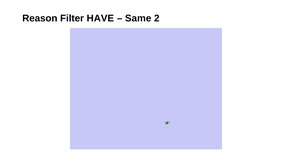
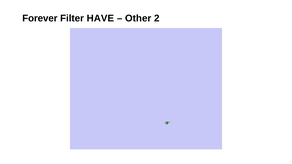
Reason: Reason -> Forever (40, 18)
Same: Same -> Other (138, 18)
